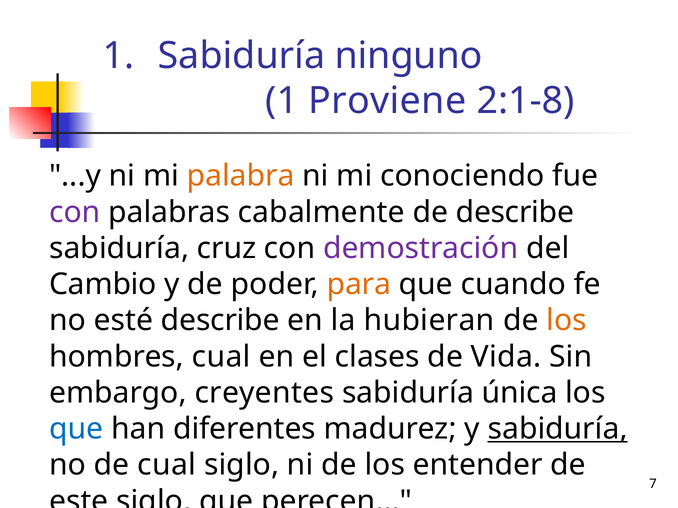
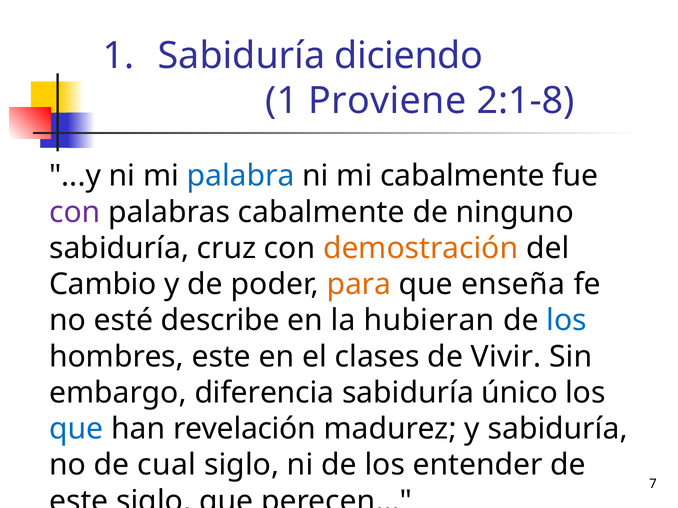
ninguno: ninguno -> diciendo (409, 56)
palabra colour: orange -> blue (241, 176)
mi conociendo: conociendo -> cabalmente (462, 176)
de describe: describe -> ninguno (515, 212)
demostración colour: purple -> orange (421, 248)
cuando: cuando -> enseña (513, 285)
los colour: orange -> blue (567, 321)
hombres cual: cual -> este (221, 357)
Vida: Vida -> Vivir (506, 357)
creyentes: creyentes -> diferencia (264, 393)
única: única -> único (520, 393)
diferentes: diferentes -> revelación (245, 429)
sabiduría underline: present -> none (558, 429)
